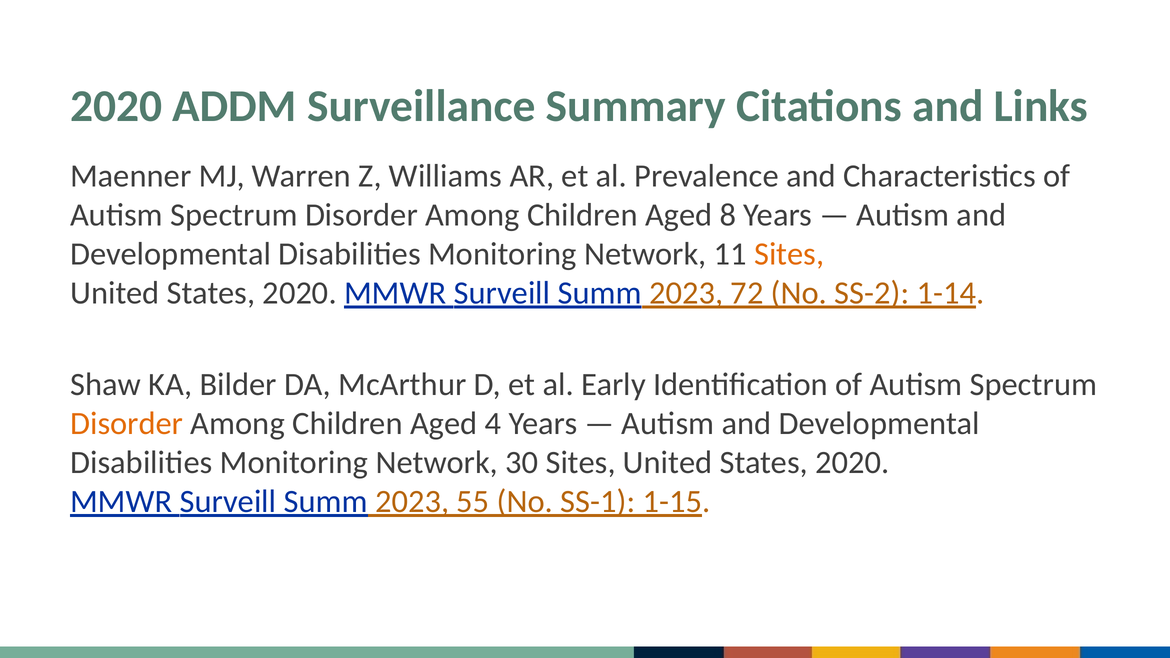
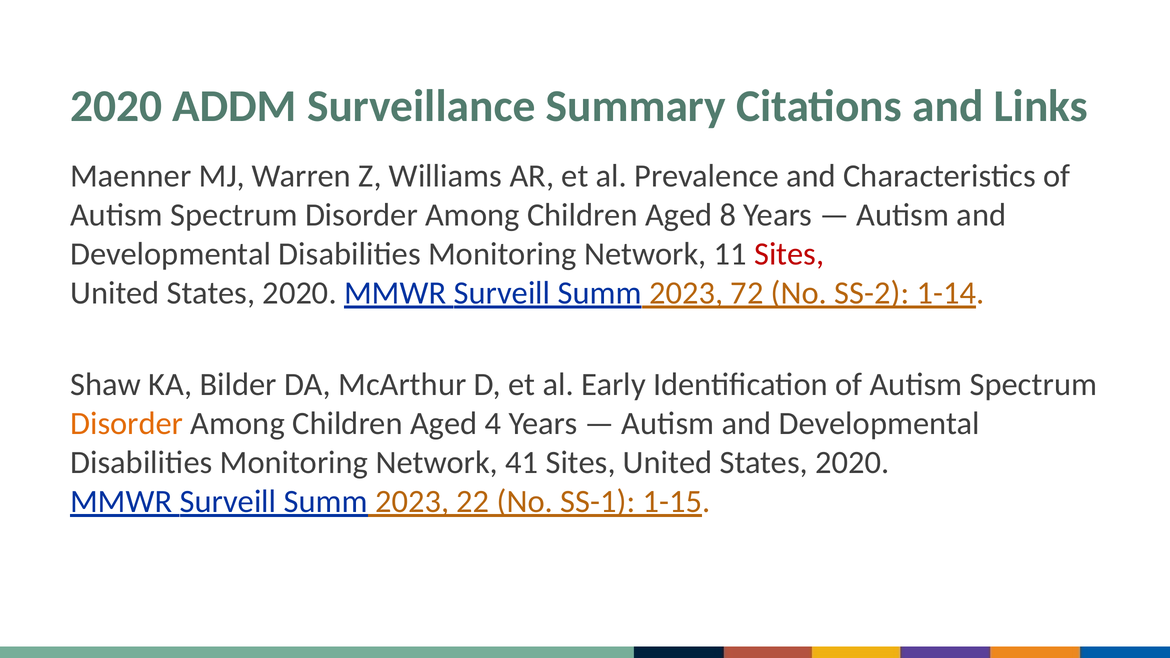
Sites colour: orange -> red (789, 254)
30: 30 -> 41 (522, 463)
55: 55 -> 22 (473, 502)
